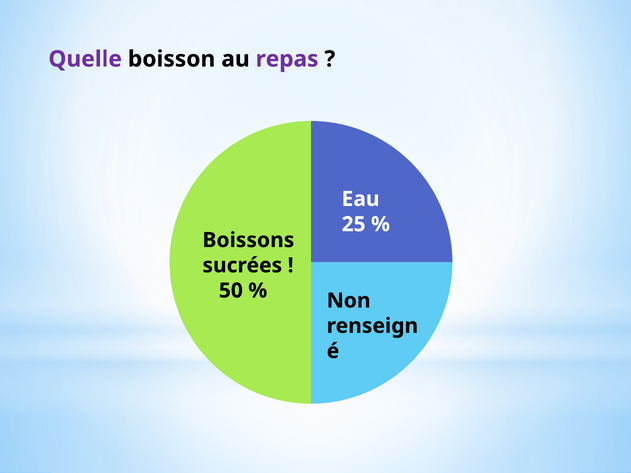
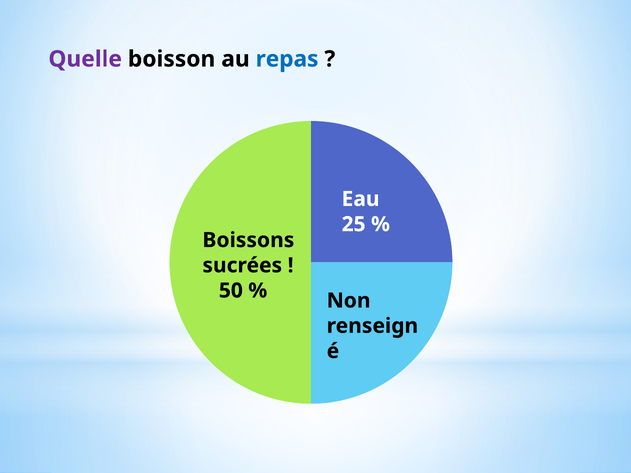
repas colour: purple -> blue (287, 59)
